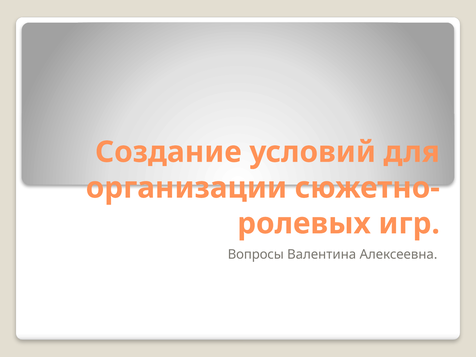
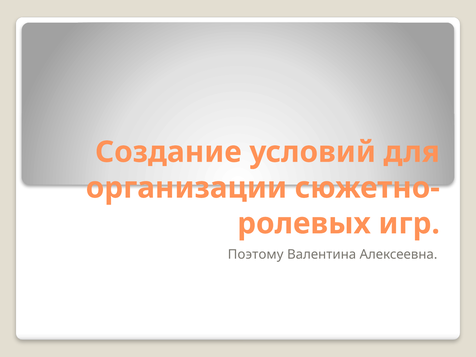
Вопросы: Вопросы -> Поэтому (256, 254)
